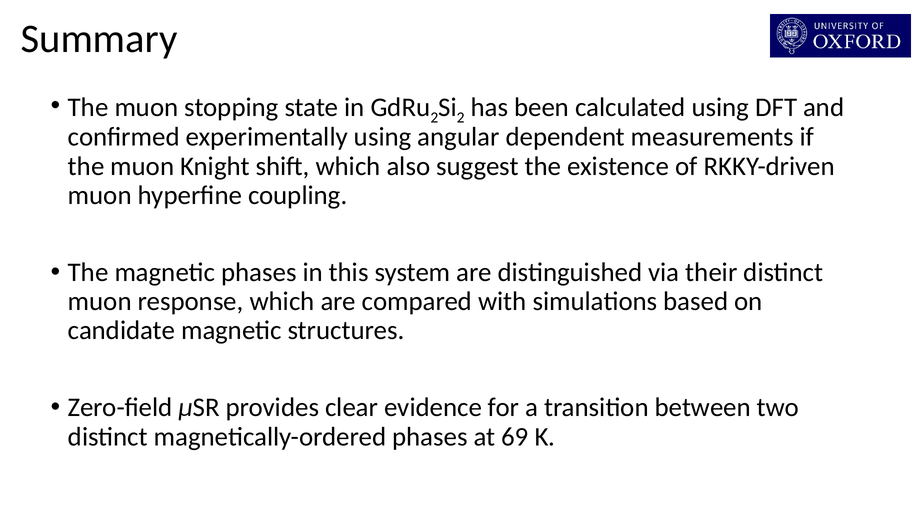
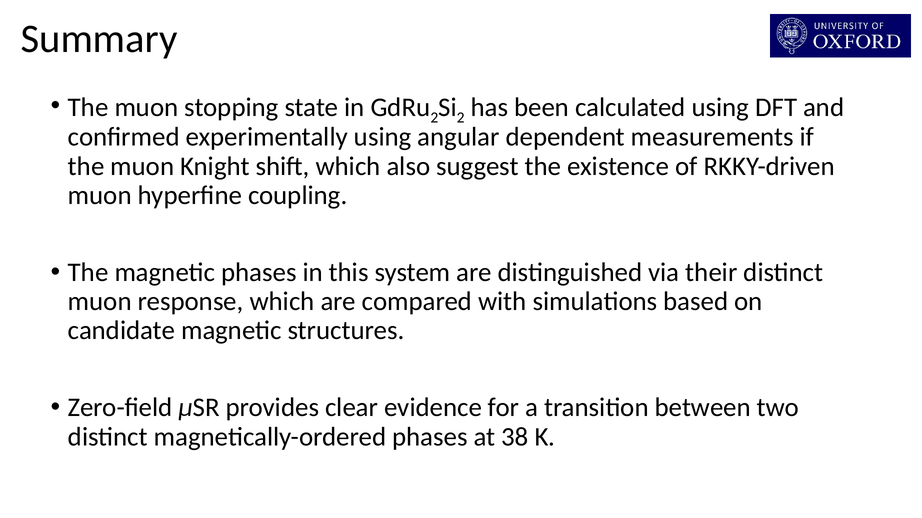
69: 69 -> 38 (515, 437)
